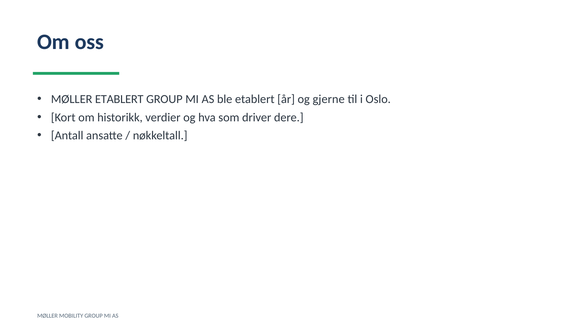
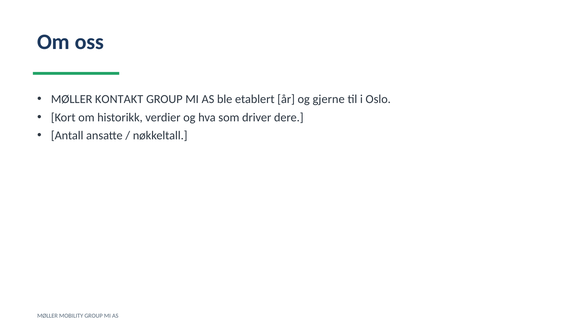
MØLLER ETABLERT: ETABLERT -> KONTAKT (119, 99)
